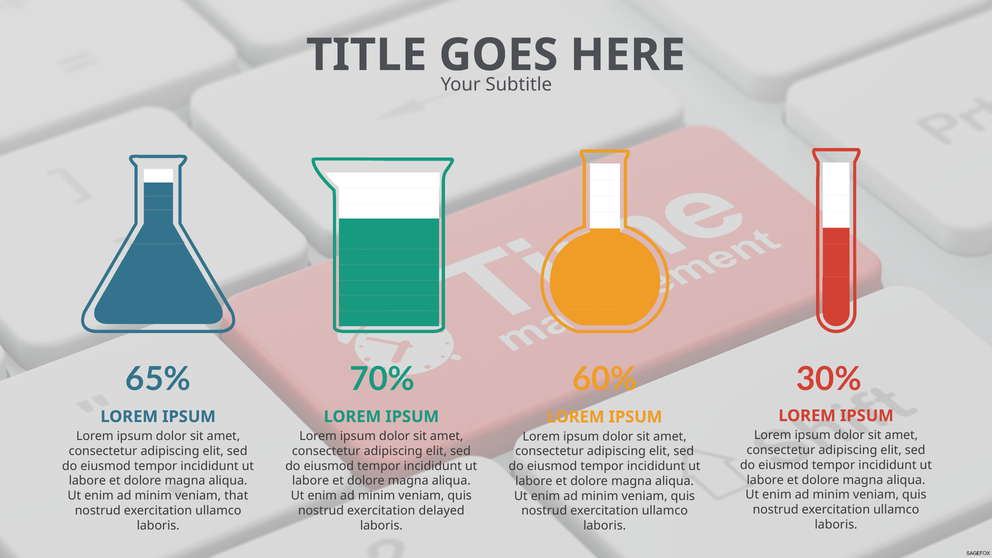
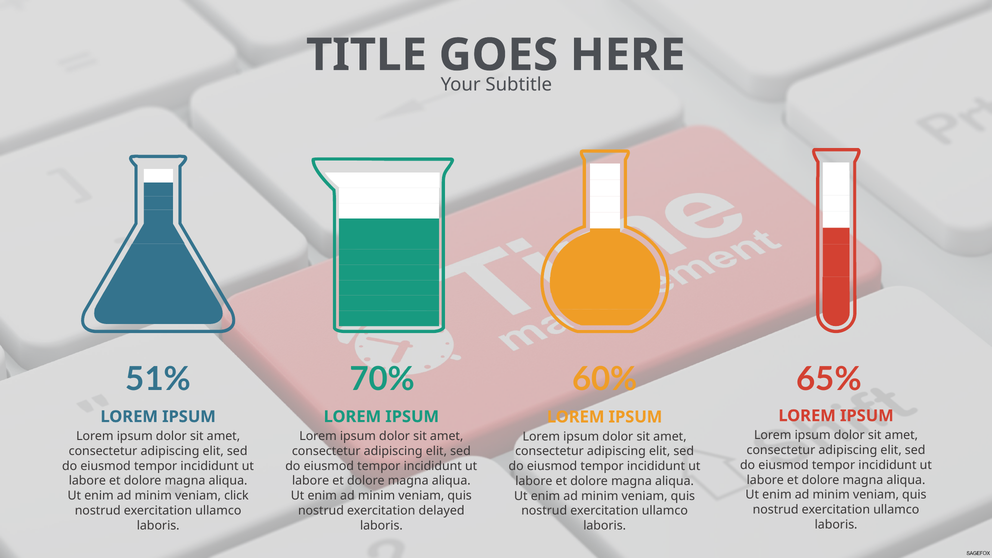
65%: 65% -> 51% (158, 379)
30%: 30% -> 65% (829, 379)
that: that -> click (236, 496)
